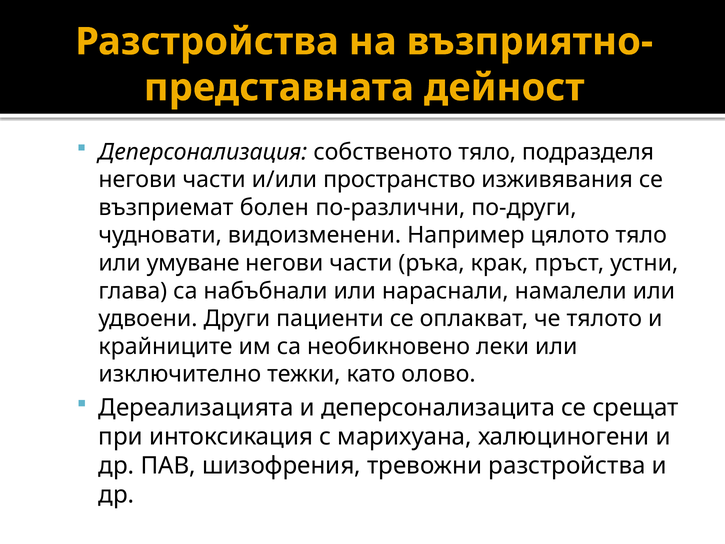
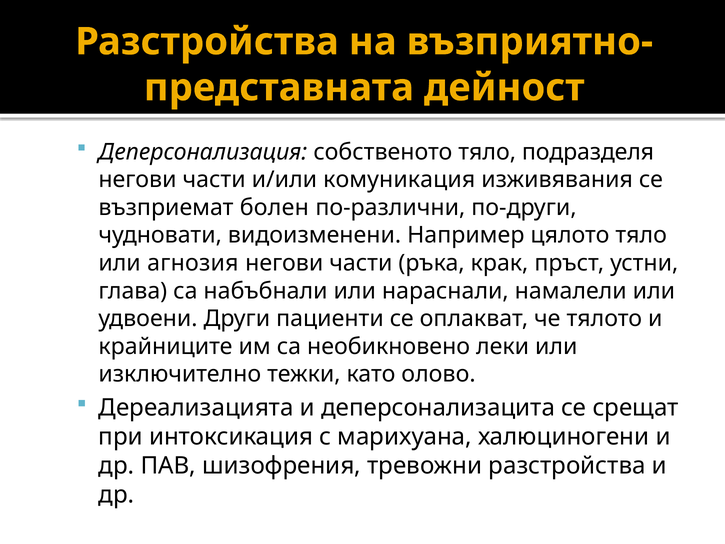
пространство: пространство -> комуникация (399, 180)
умуване: умуване -> агнозия (193, 263)
